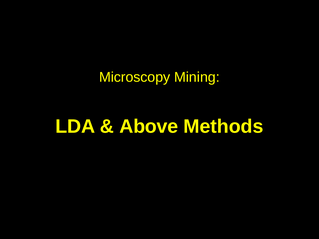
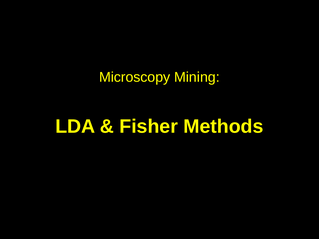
Above: Above -> Fisher (149, 127)
